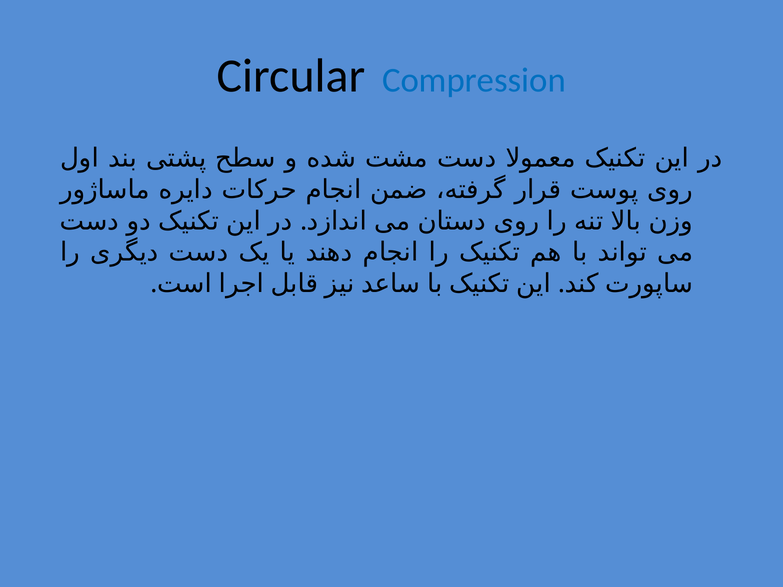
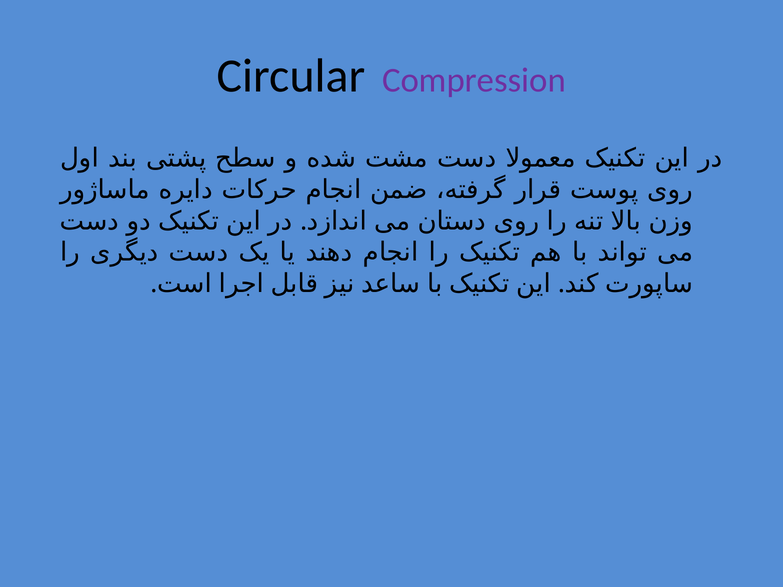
Compression colour: blue -> purple (474, 80)
